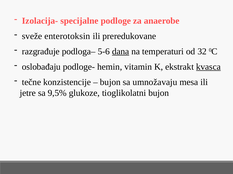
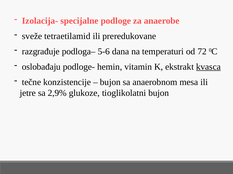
enterotoksin: enterotoksin -> tetraetilamid (67, 36)
dana underline: present -> none (121, 52)
32: 32 -> 72 (202, 52)
umnožavaju: umnožavaju -> anaerobnom (155, 82)
9,5%: 9,5% -> 2,9% (57, 93)
